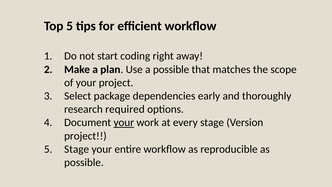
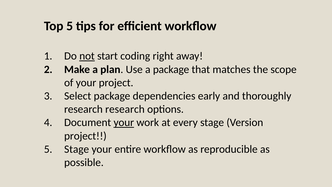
not underline: none -> present (87, 56)
a possible: possible -> package (171, 69)
research required: required -> research (125, 109)
